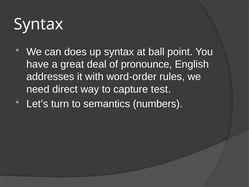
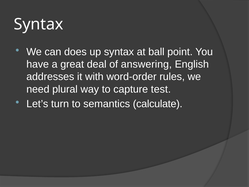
pronounce: pronounce -> answering (146, 64)
direct: direct -> plural (65, 89)
numbers: numbers -> calculate (158, 104)
